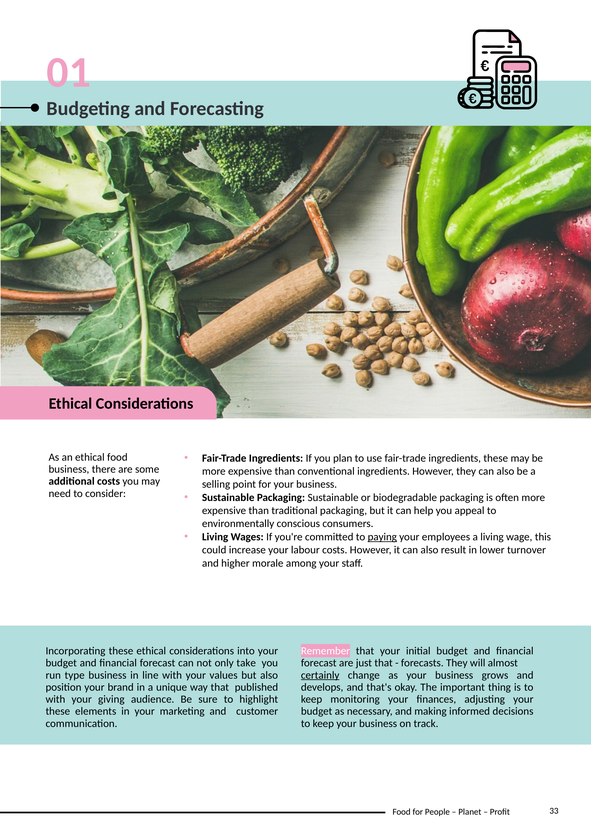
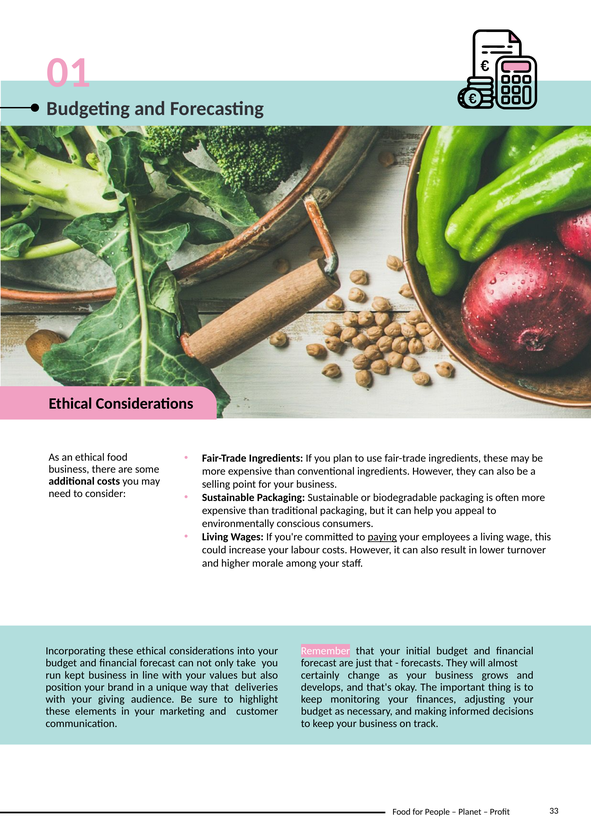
type: type -> kept (75, 675)
certainly underline: present -> none (320, 675)
published: published -> deliveries (256, 687)
